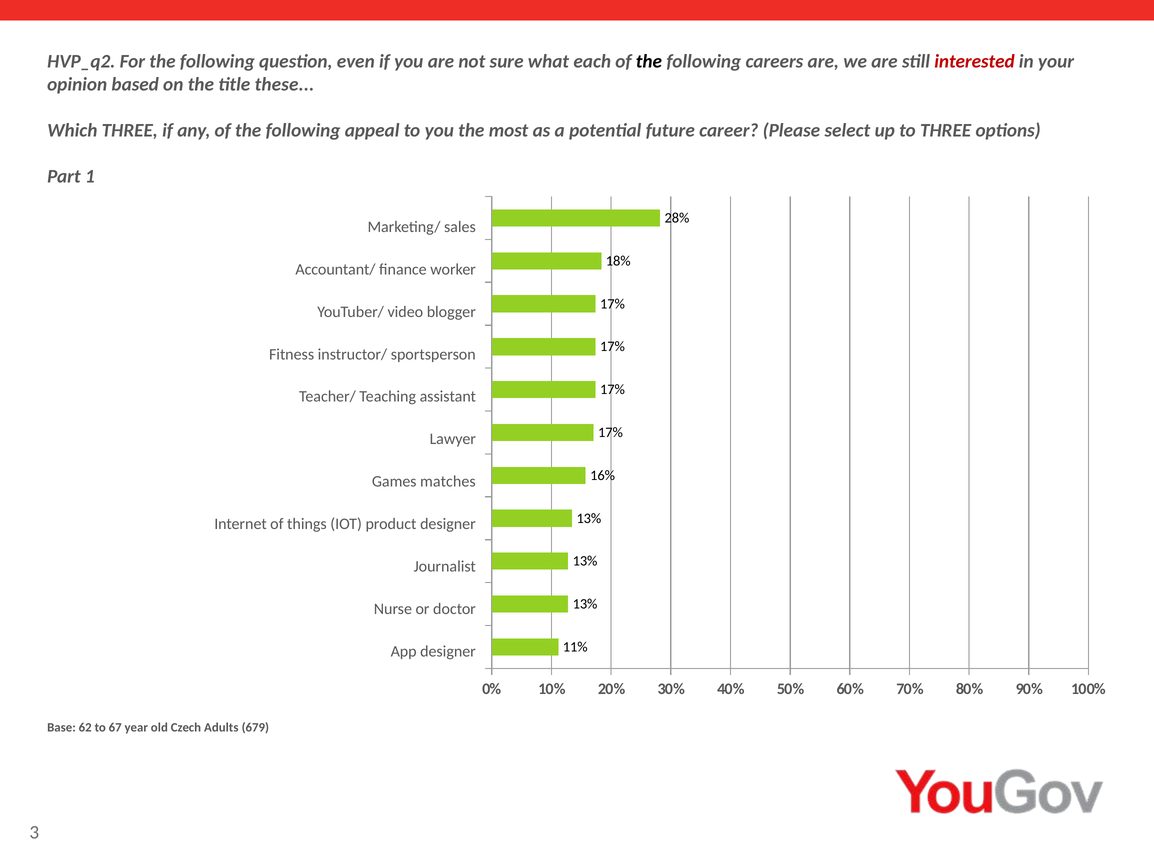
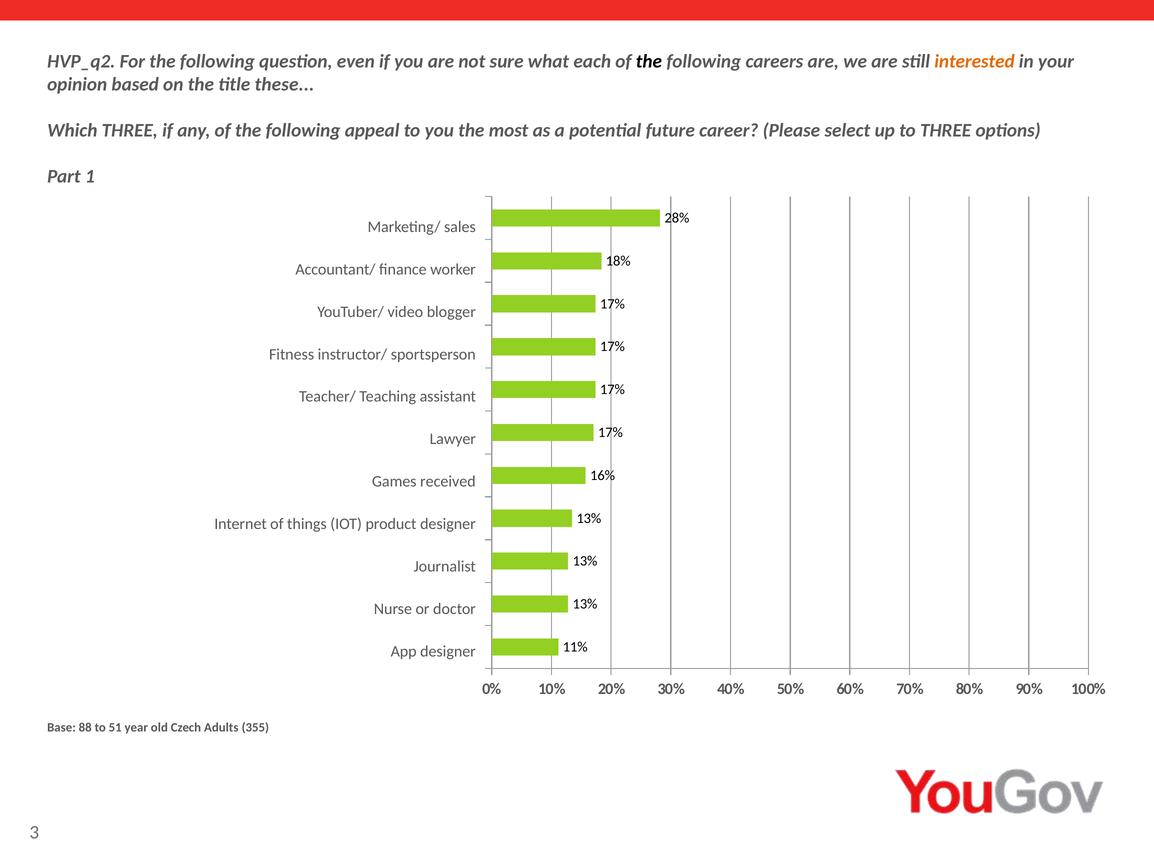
interested colour: red -> orange (974, 61)
matches: matches -> received (448, 482)
62: 62 -> 88 (85, 728)
67: 67 -> 51 (115, 728)
679: 679 -> 355 (255, 728)
